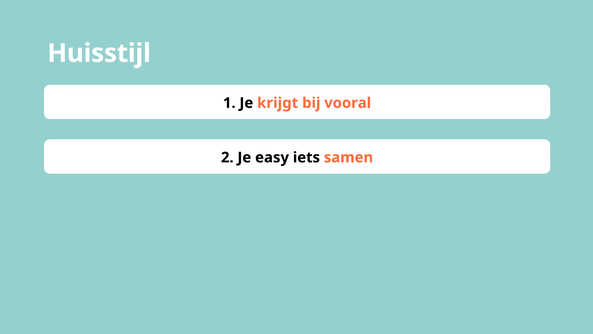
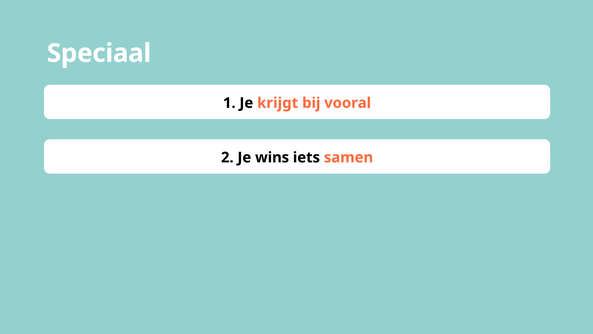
Huisstijl: Huisstijl -> Speciaal (99, 53)
easy: easy -> wins (272, 157)
